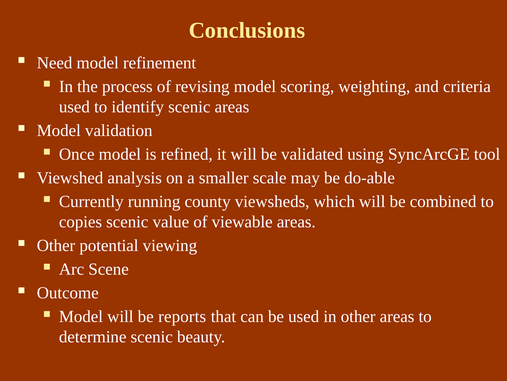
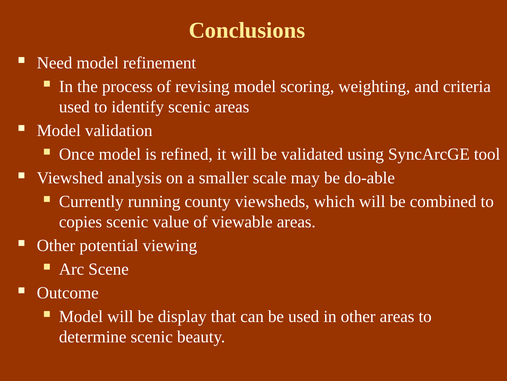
reports: reports -> display (182, 316)
